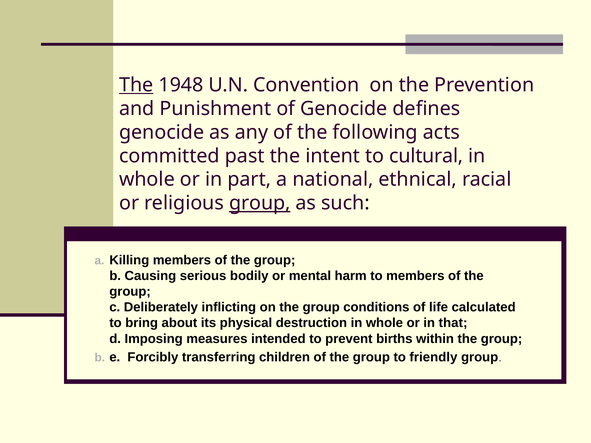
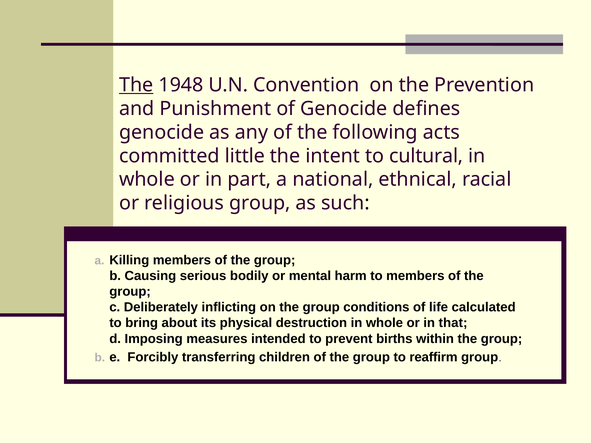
past: past -> little (245, 156)
group underline: present -> none (260, 203)
friendly: friendly -> reaffirm (434, 357)
